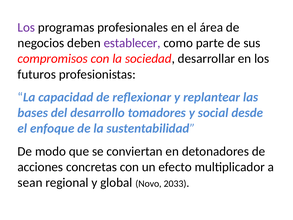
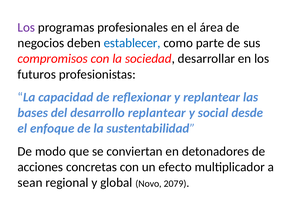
establecer colour: purple -> blue (132, 43)
desarrollo tomadores: tomadores -> replantear (157, 113)
2033: 2033 -> 2079 (175, 184)
